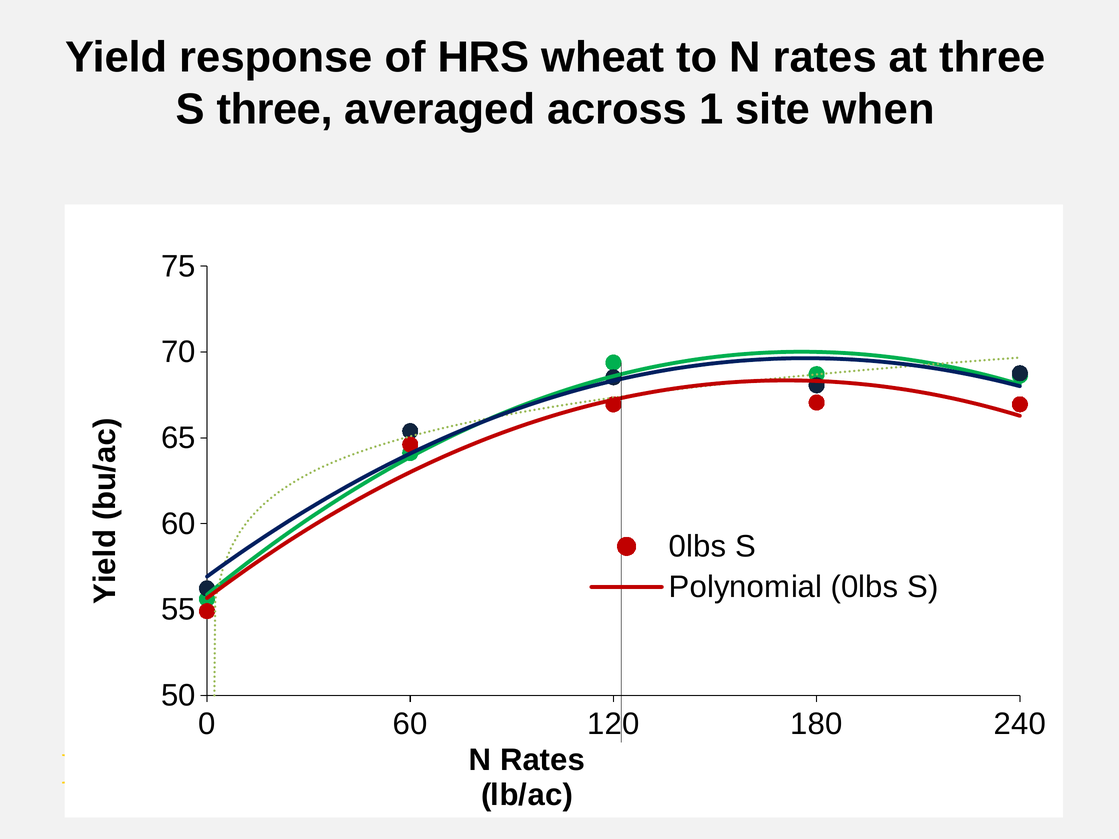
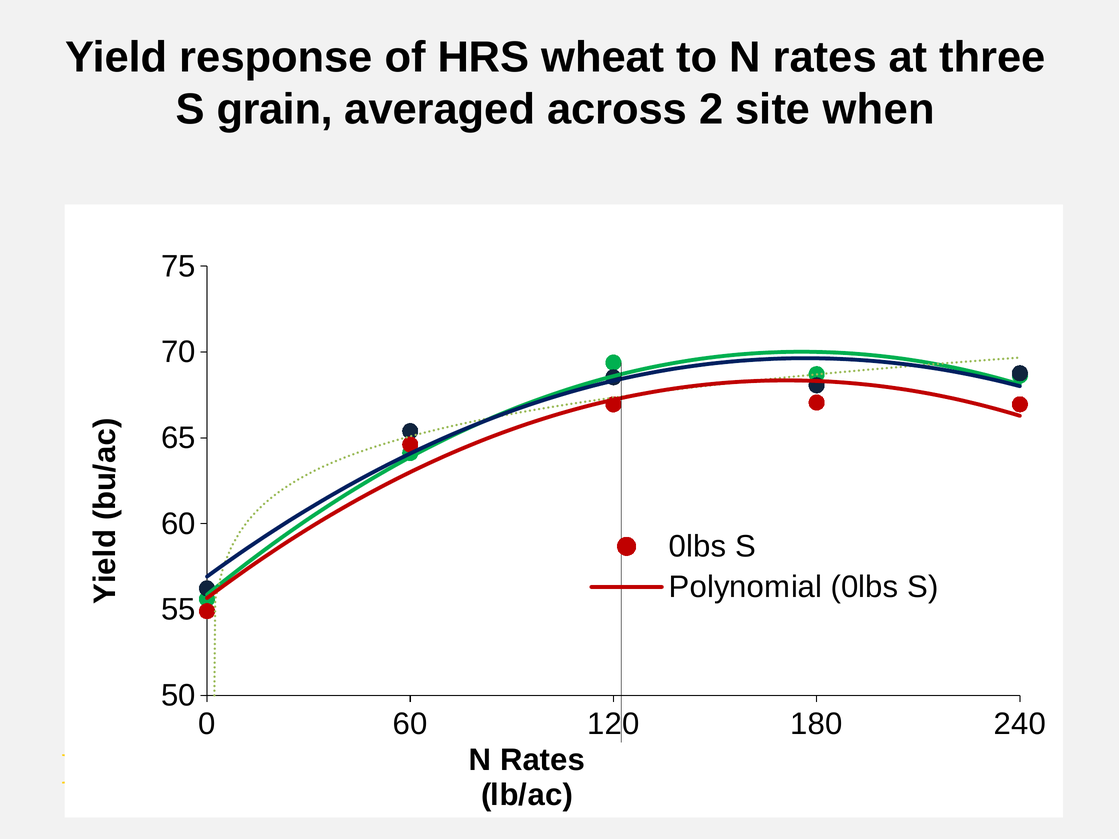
S three: three -> grain (275, 110)
1: 1 -> 2 (711, 110)
